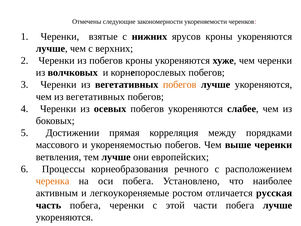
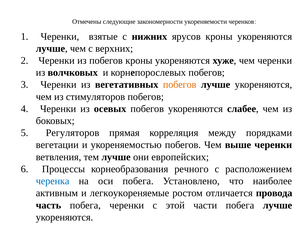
чем из вегетативных: вегетативных -> стимуляторов (96, 97)
Достижении: Достижении -> Регуляторов (72, 133)
массового: массового -> вегетации (57, 145)
черенка colour: orange -> blue (53, 181)
русская: русская -> провода (274, 193)
